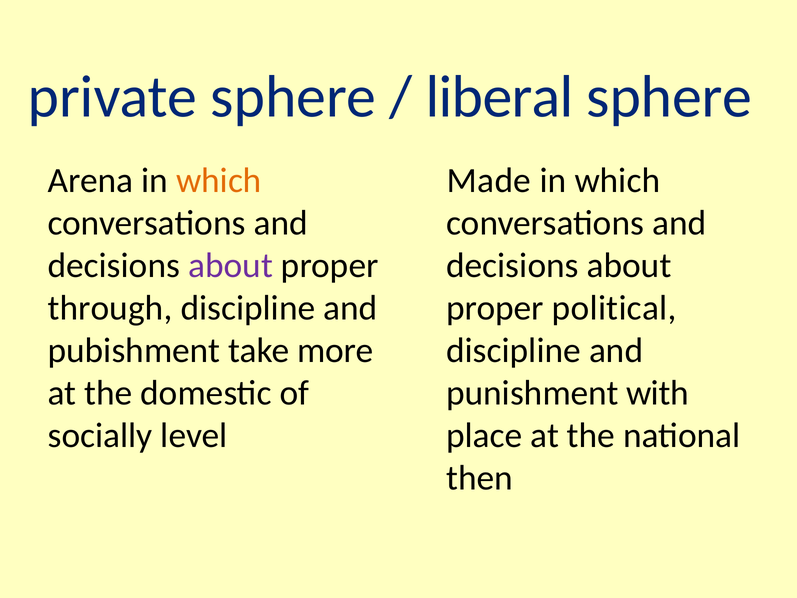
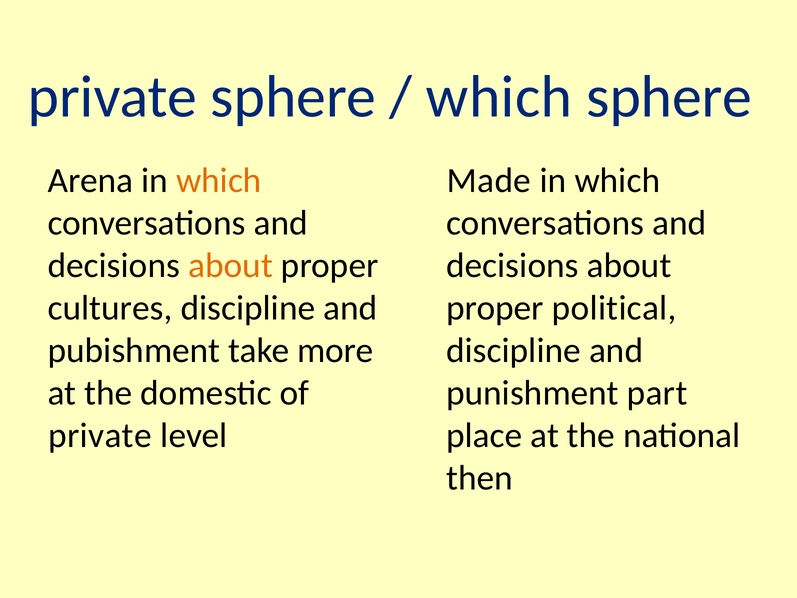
liberal: liberal -> which (499, 97)
about colour: purple -> orange (230, 265)
through: through -> cultures (110, 308)
with: with -> part (657, 393)
socially: socially -> private (100, 436)
